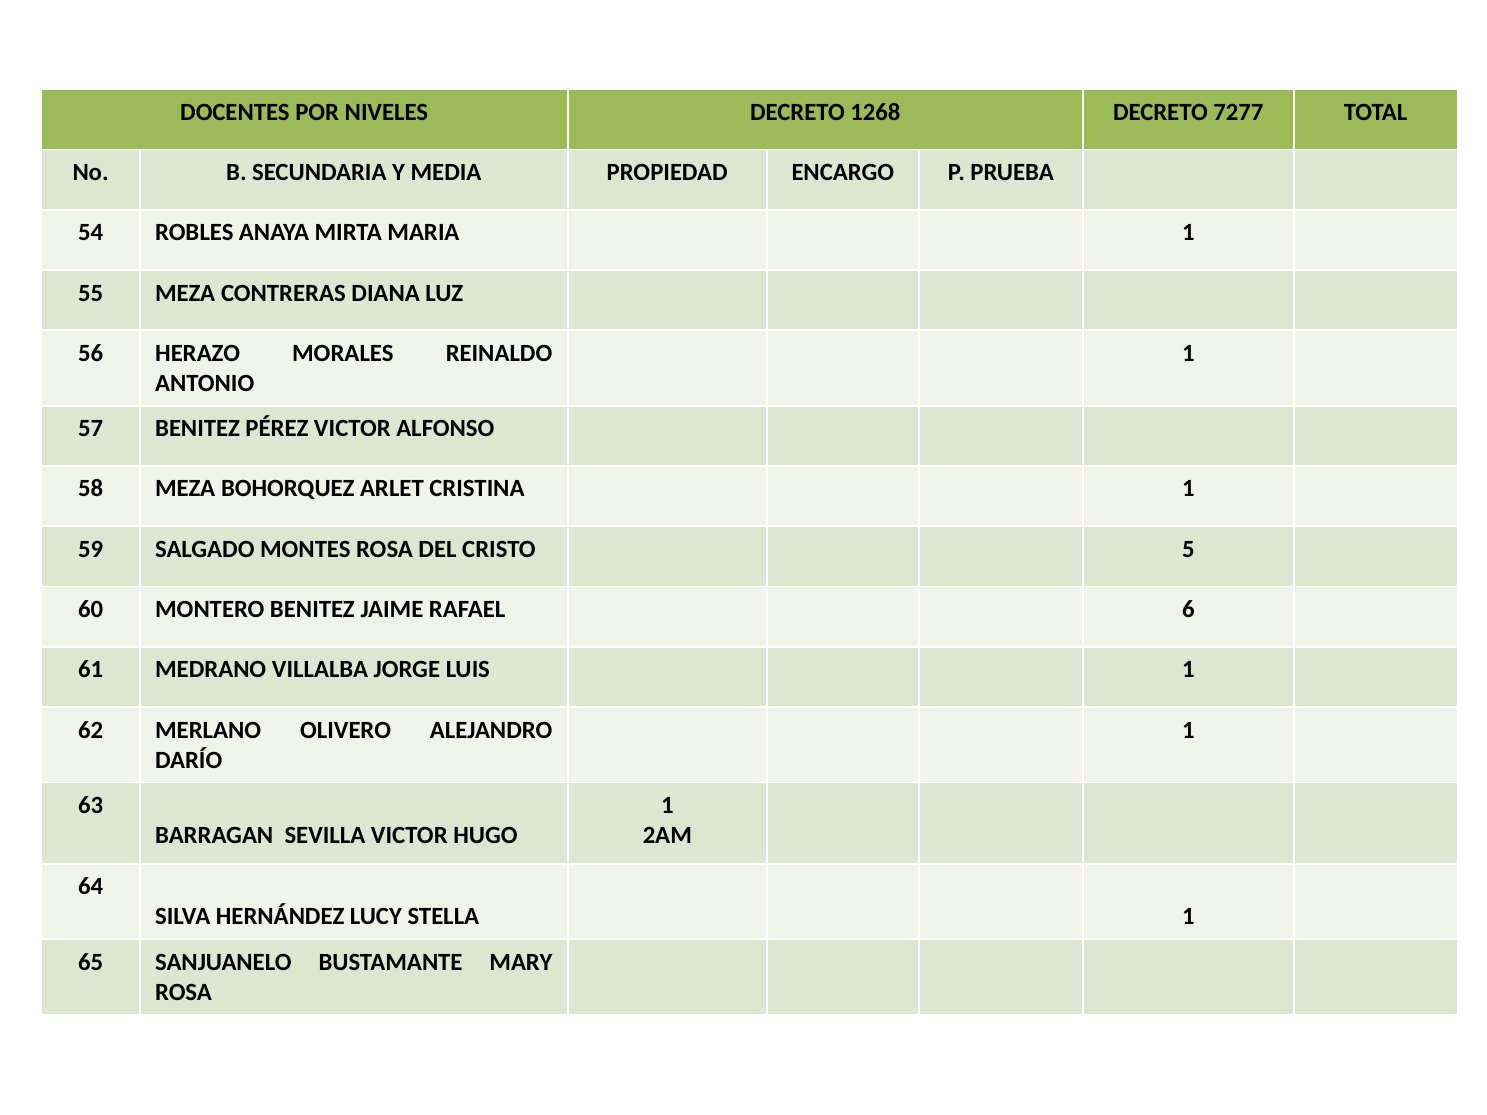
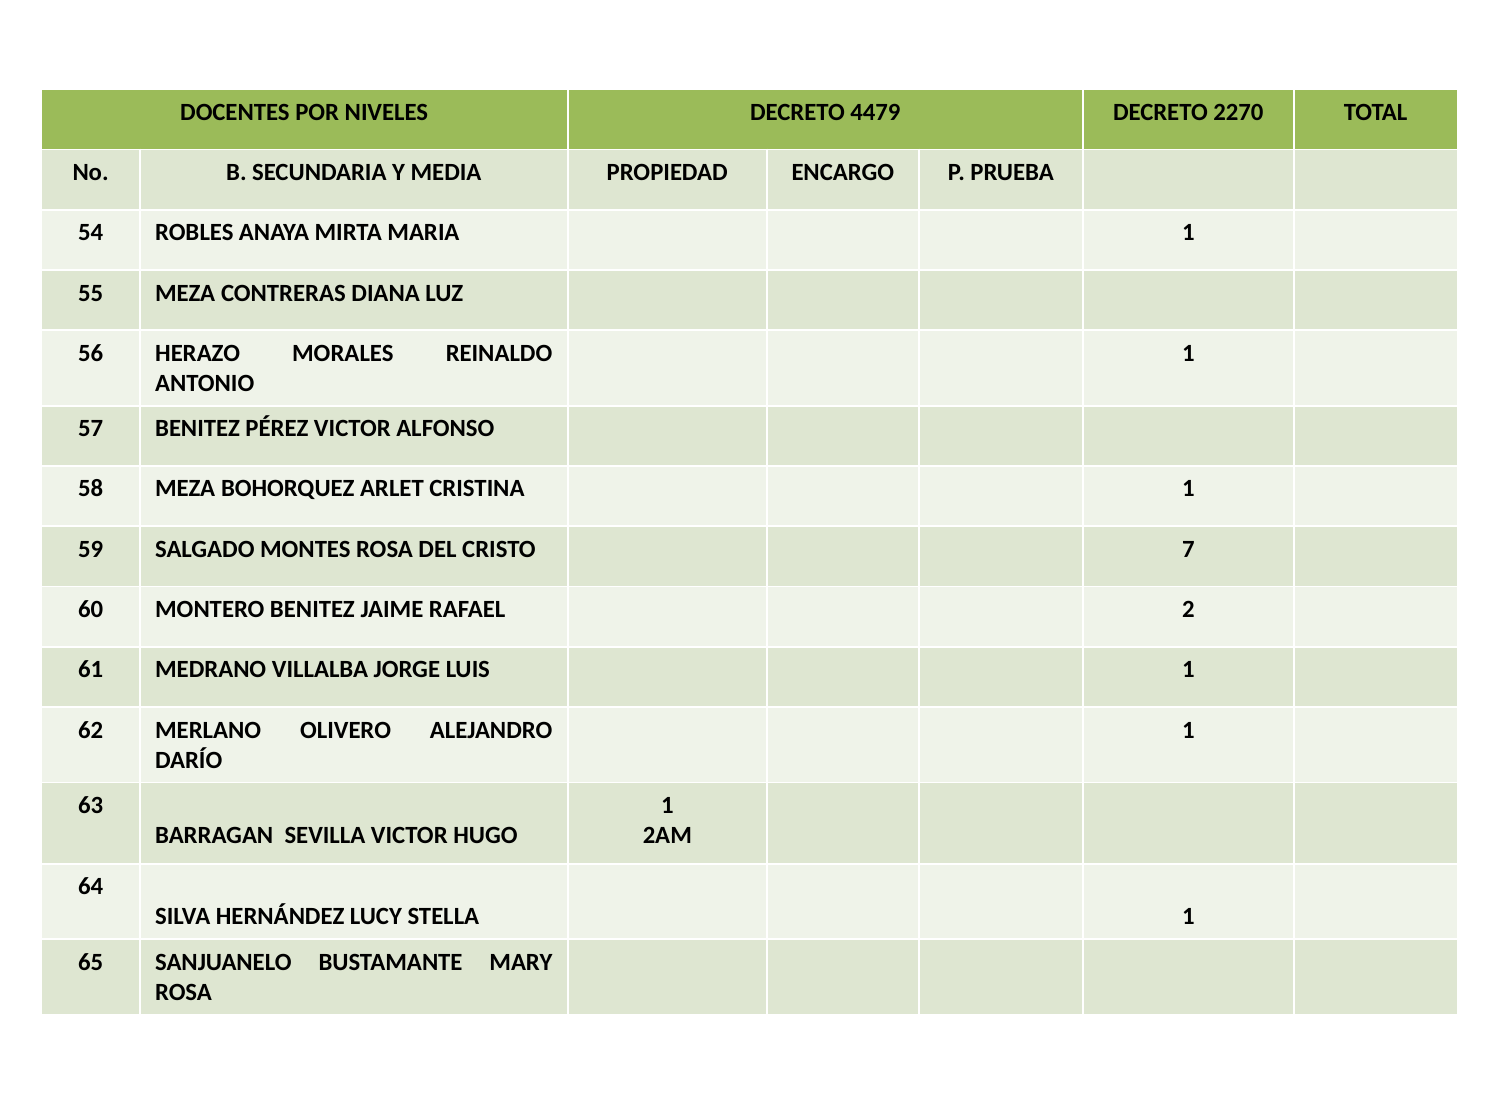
1268: 1268 -> 4479 (875, 112)
7277: 7277 -> 2270 (1238, 112)
5: 5 -> 7 (1188, 549)
6: 6 -> 2 (1188, 609)
